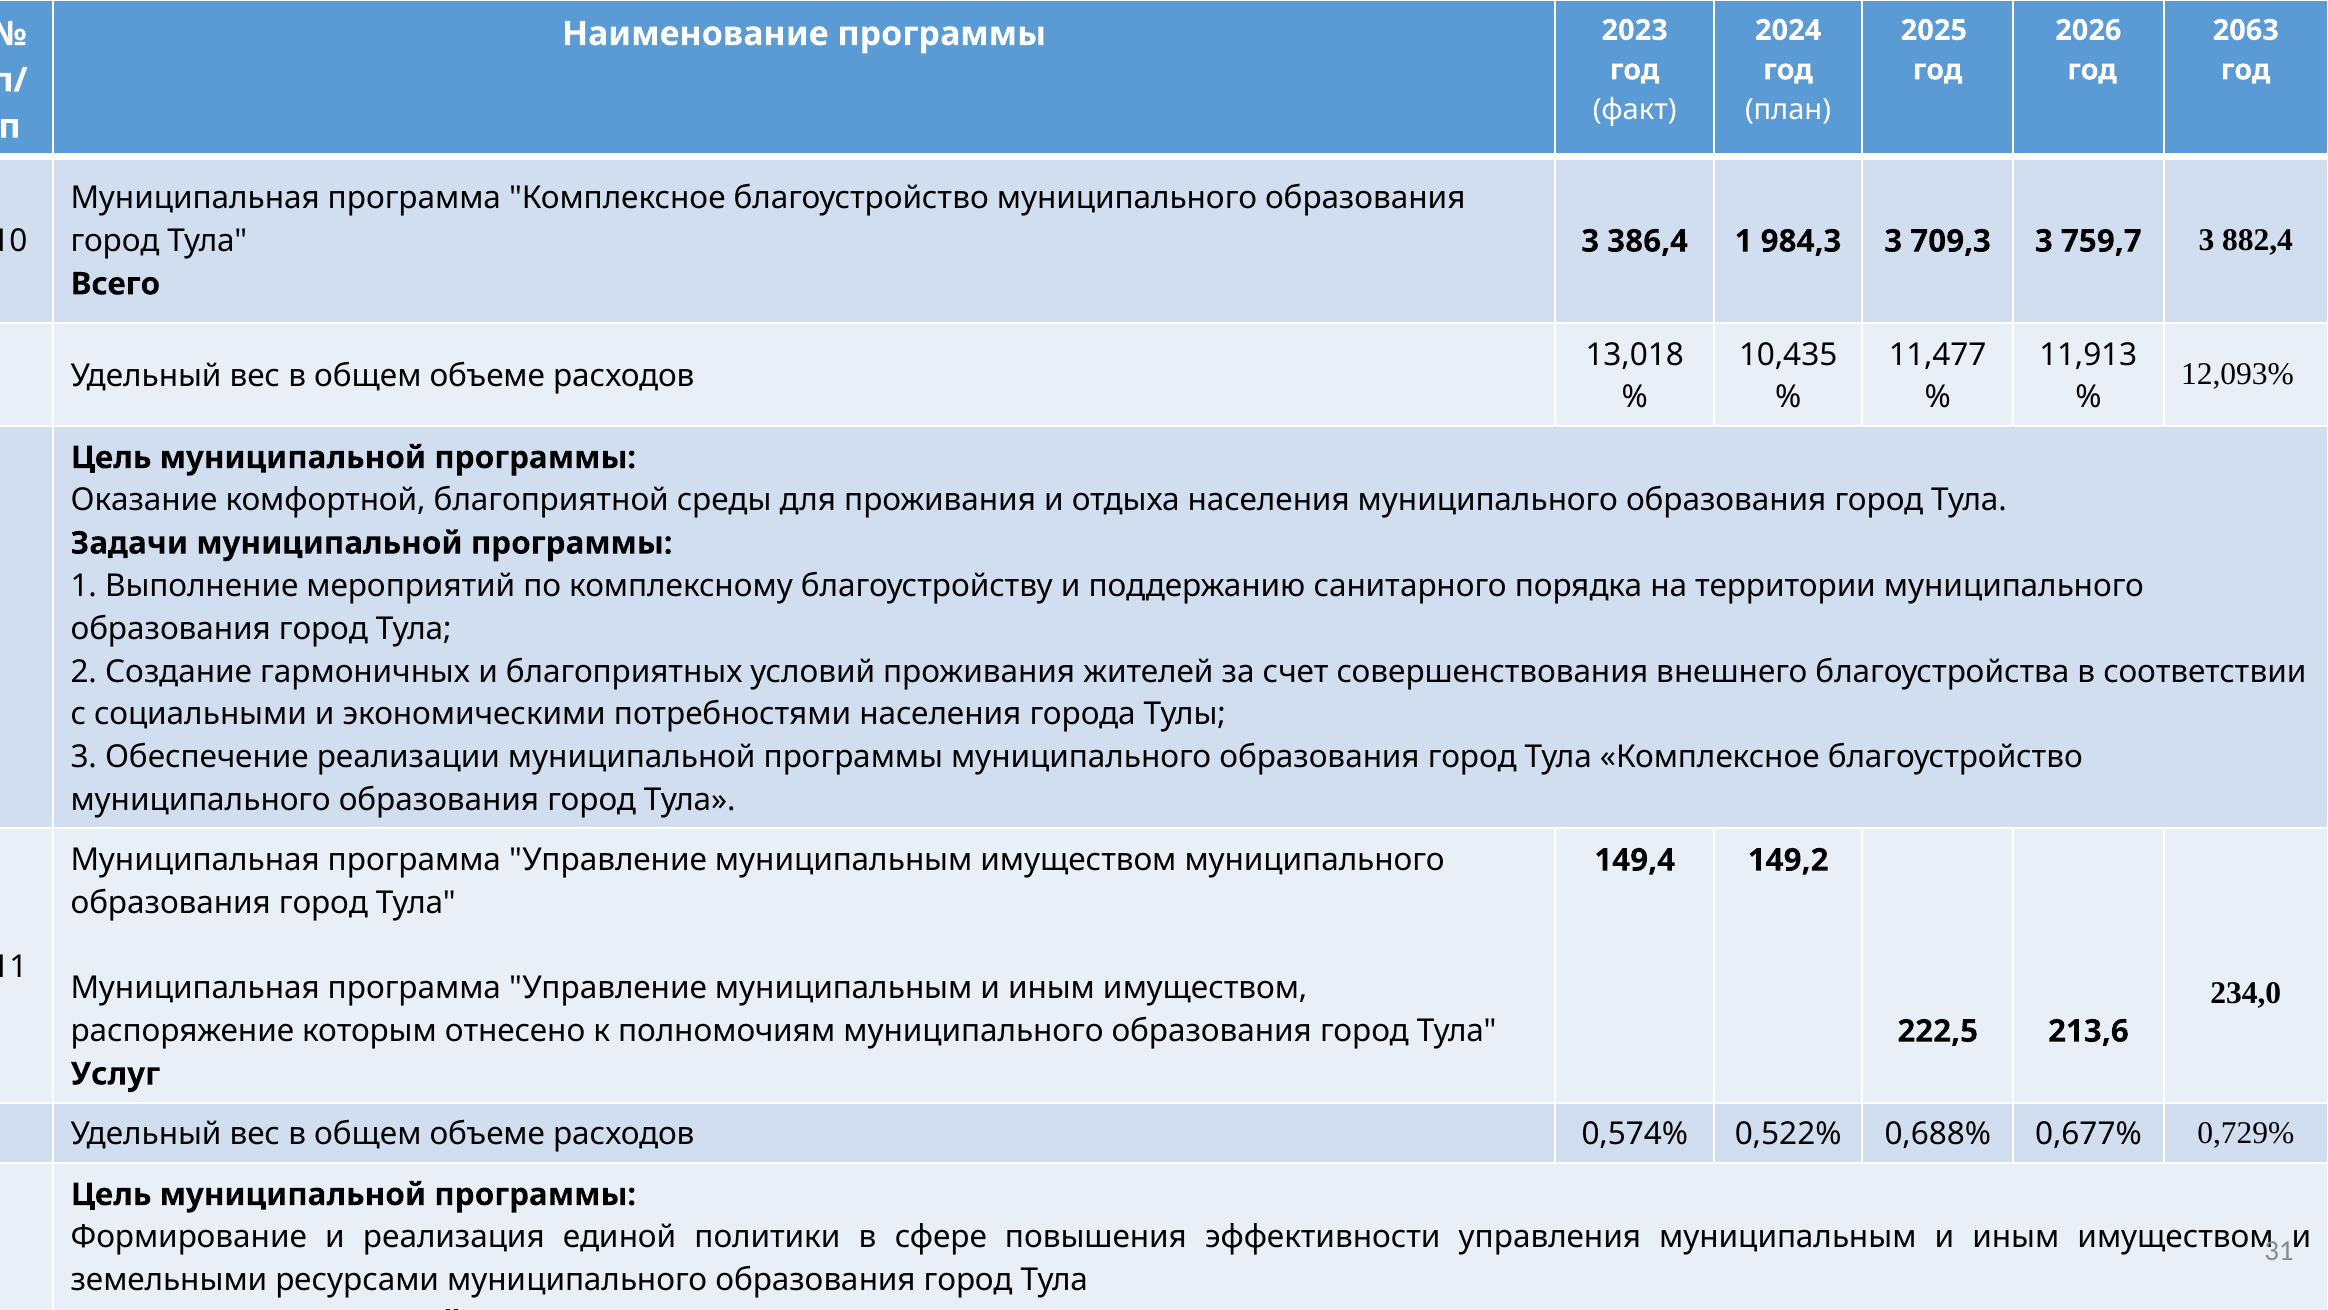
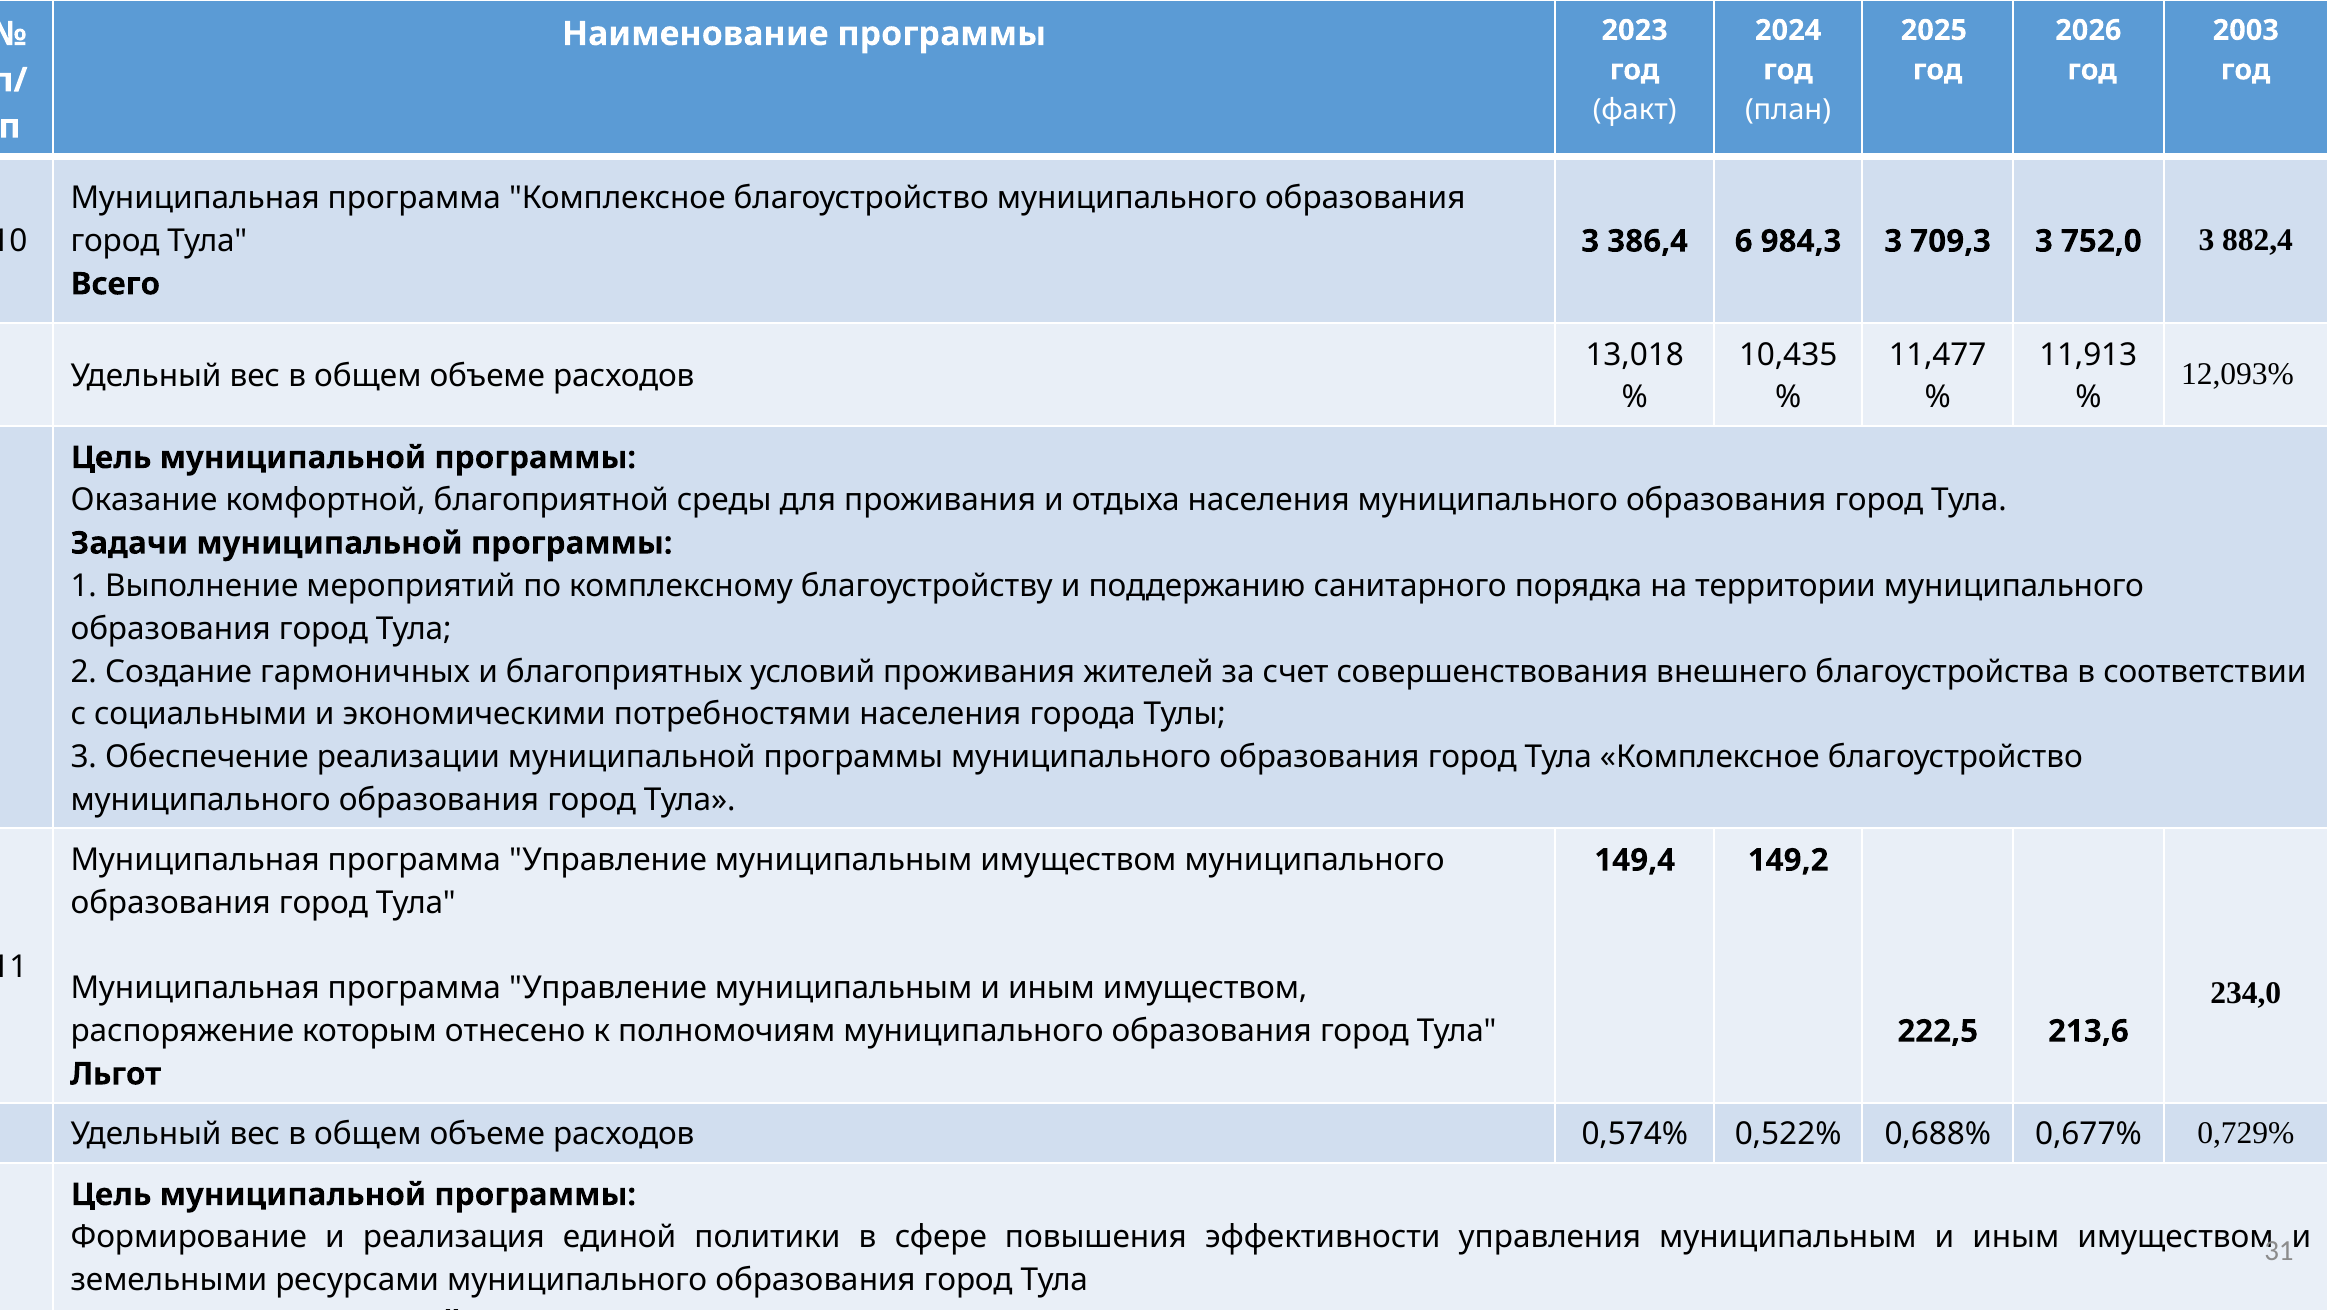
2063: 2063 -> 2003 (2246, 30)
386,4 1: 1 -> 6 (1744, 241)
759,7: 759,7 -> 752,0 (2101, 241)
Услуг: Услуг -> Льгот (116, 1074)
